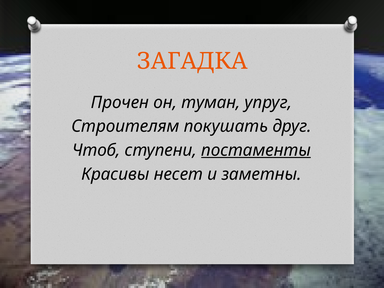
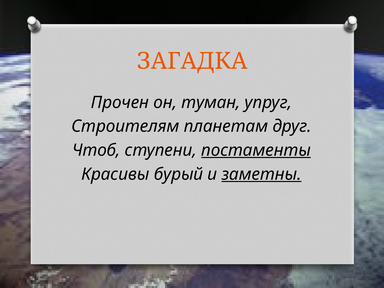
покушать: покушать -> планетам (226, 126)
несет: несет -> бурый (178, 174)
заметны underline: none -> present (262, 174)
